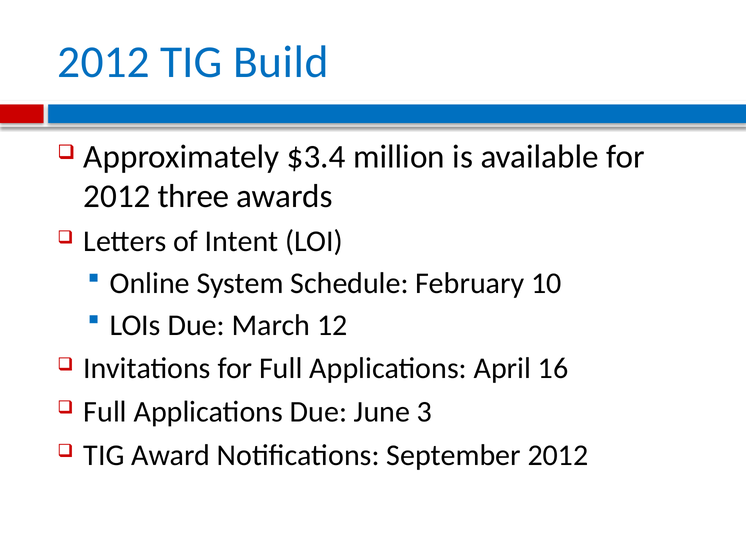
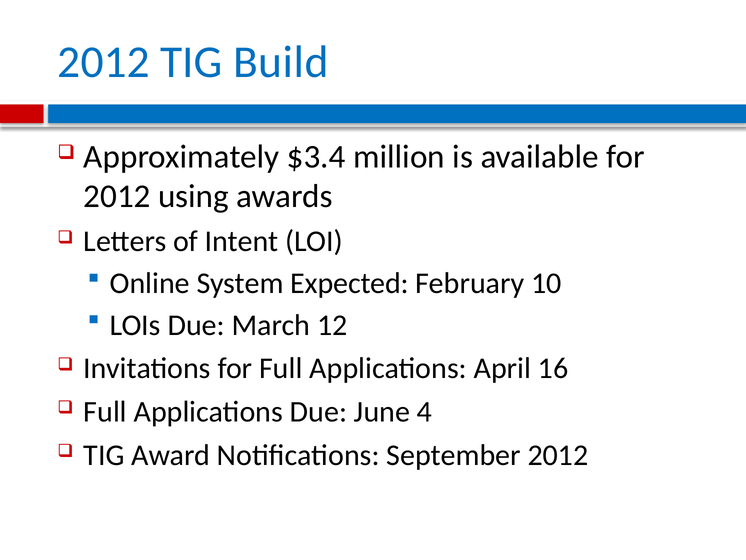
three: three -> using (193, 196)
Schedule: Schedule -> Expected (350, 283)
3: 3 -> 4 (424, 411)
